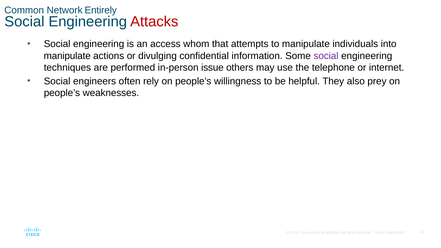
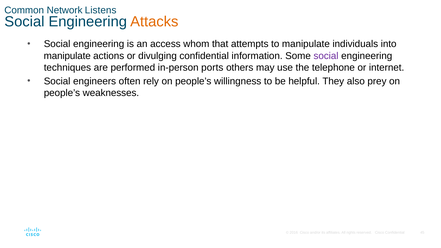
Entirely: Entirely -> Listens (101, 10)
Attacks colour: red -> orange (154, 22)
issue: issue -> ports (212, 68)
